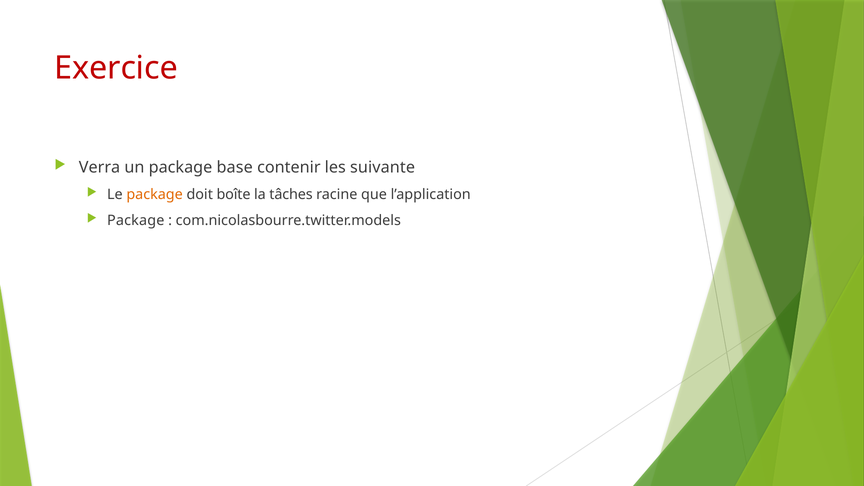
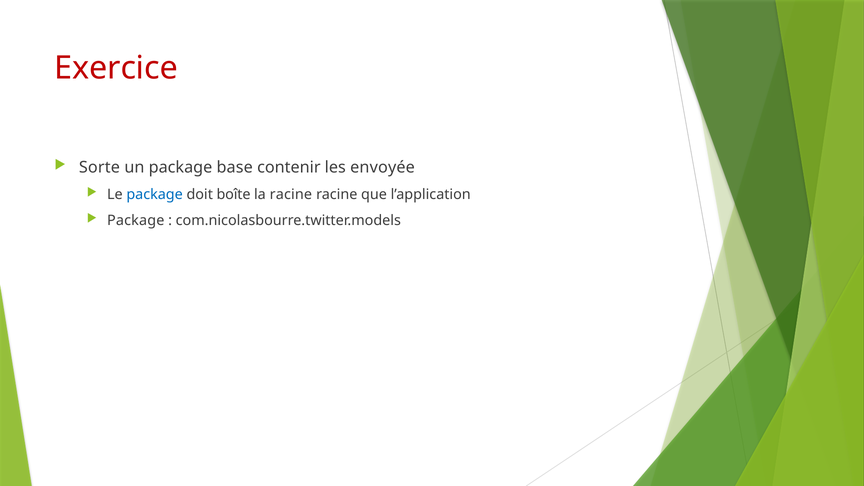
Verra: Verra -> Sorte (99, 167)
suivante: suivante -> envoyée (383, 167)
package colour: orange -> blue (155, 194)
la tâches: tâches -> racine (291, 194)
